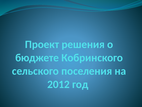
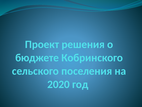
2012: 2012 -> 2020 (58, 84)
